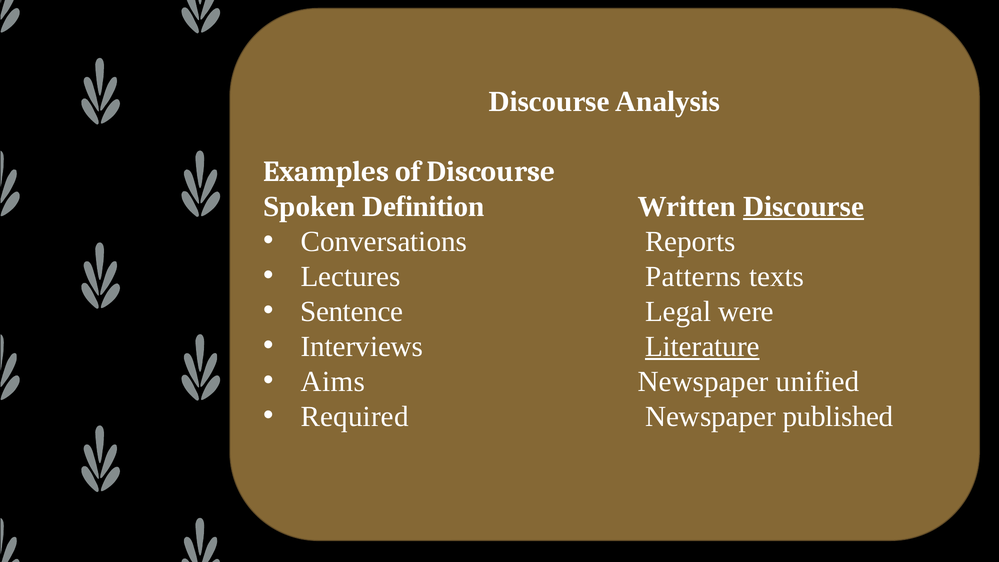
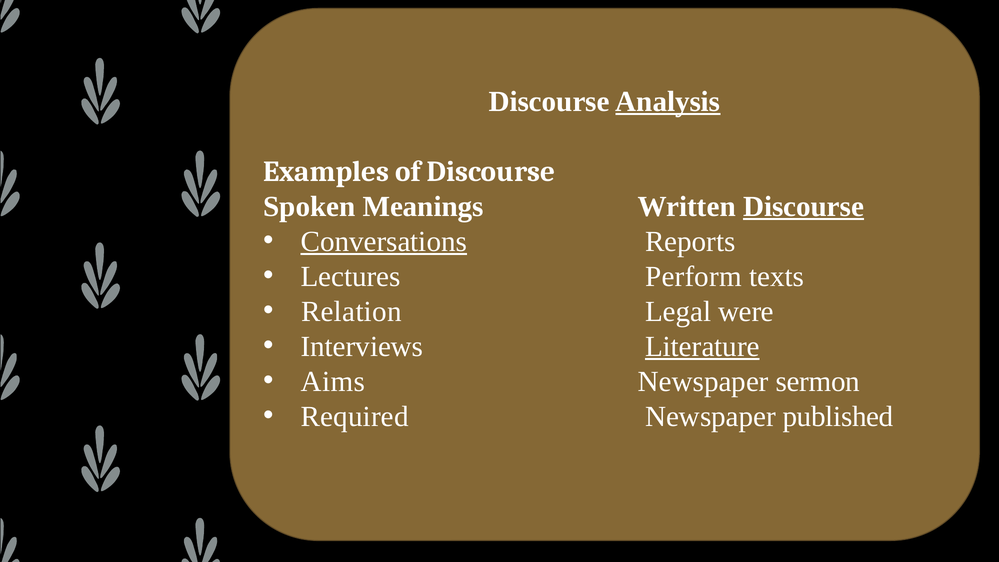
Analysis underline: none -> present (668, 102)
Definition: Definition -> Meanings (423, 206)
Conversations underline: none -> present (384, 241)
Patterns: Patterns -> Perform (693, 276)
Sentence: Sentence -> Relation (351, 311)
unified: unified -> sermon (818, 381)
